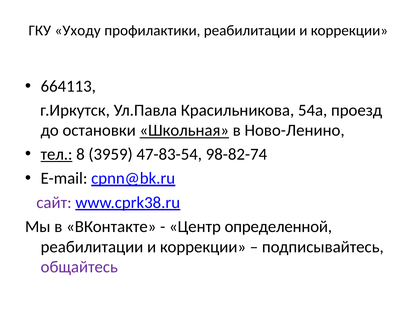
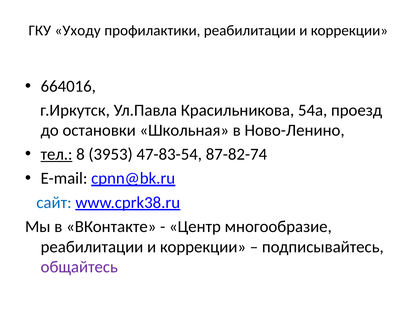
664113: 664113 -> 664016 (68, 86)
Школьная underline: present -> none (184, 130)
3959: 3959 -> 3953 (111, 154)
98-82-74: 98-82-74 -> 87-82-74 (236, 154)
сайт colour: purple -> blue (54, 202)
определенной: определенной -> многообразие (278, 227)
